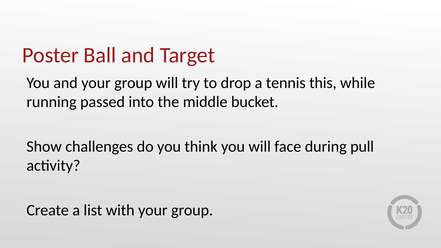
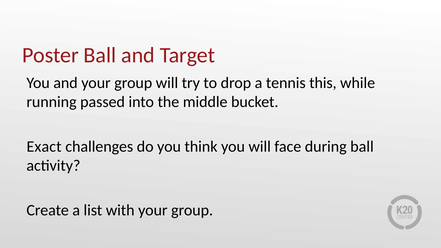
Show: Show -> Exact (44, 147)
during pull: pull -> ball (362, 147)
